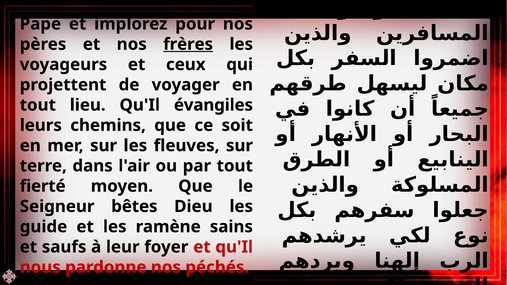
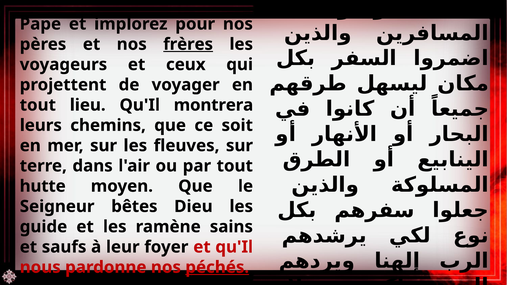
évangiles: évangiles -> montrera (213, 105)
fierté: fierté -> hutte (43, 186)
péchés underline: none -> present (217, 267)
